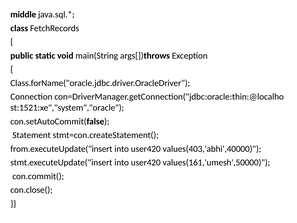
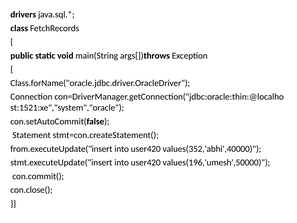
middle: middle -> drivers (23, 15)
values(403,'abhi',40000: values(403,'abhi',40000 -> values(352,'abhi',40000 (212, 149)
values(161,'umesh',50000: values(161,'umesh',50000 -> values(196,'umesh',50000 (216, 162)
